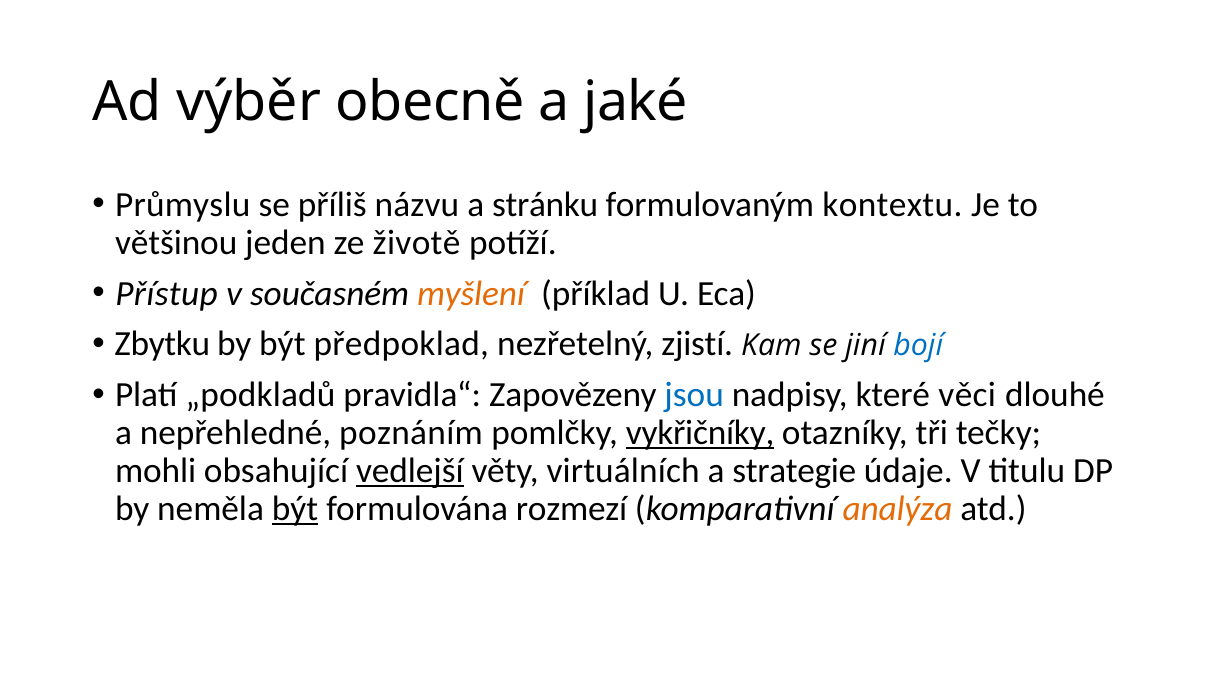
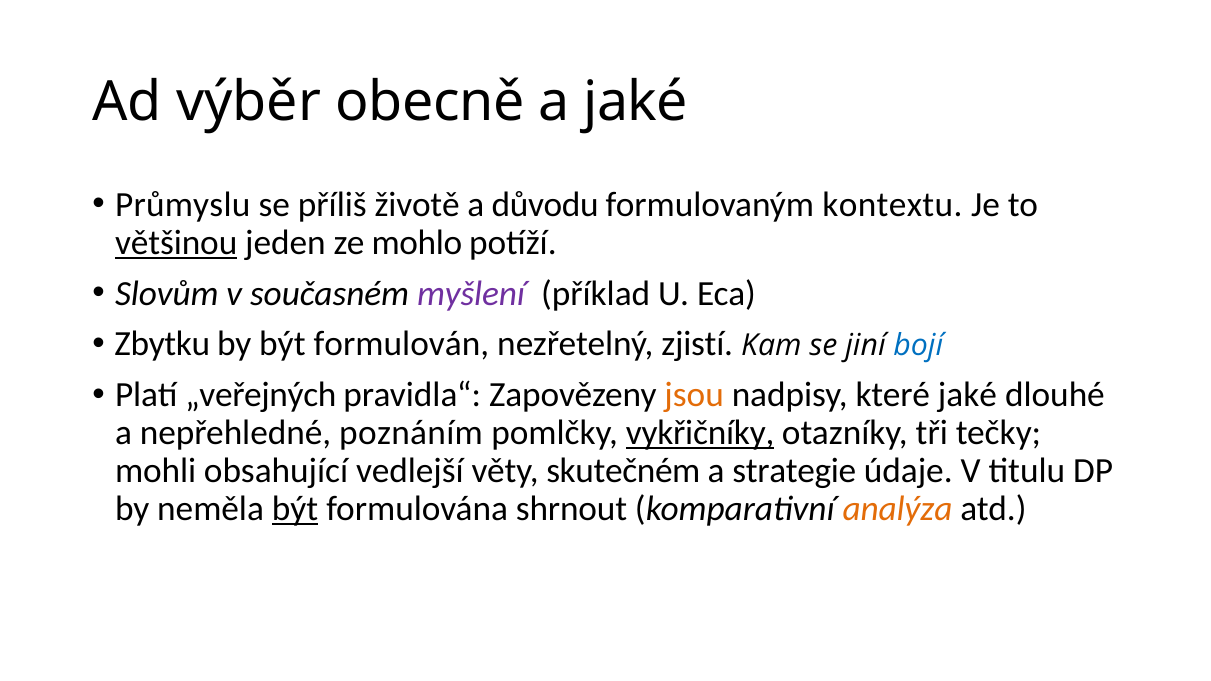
názvu: názvu -> životě (417, 205)
stránku: stránku -> důvodu (545, 205)
většinou underline: none -> present (176, 243)
životě: životě -> mohlo (417, 243)
Přístup: Přístup -> Slovům (167, 293)
myšlení colour: orange -> purple (471, 293)
předpoklad: předpoklad -> formulován (401, 344)
„podkladů: „podkladů -> „veřejných (261, 395)
jsou colour: blue -> orange (694, 395)
které věci: věci -> jaké (967, 395)
vedlejší underline: present -> none (410, 471)
virtuálních: virtuálních -> skutečném (623, 471)
rozmezí: rozmezí -> shrnout (572, 509)
